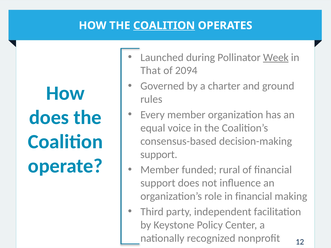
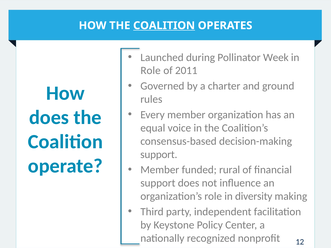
Week underline: present -> none (276, 57)
That: That -> Role (151, 71)
2094: 2094 -> 2011 (186, 71)
in financial: financial -> diversity (254, 196)
